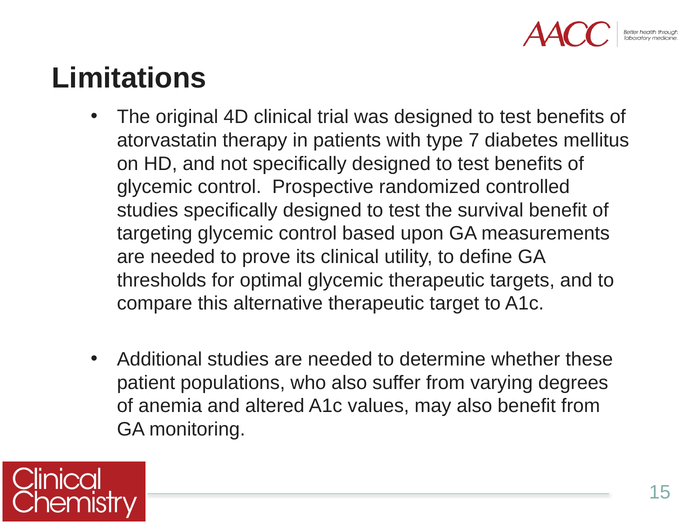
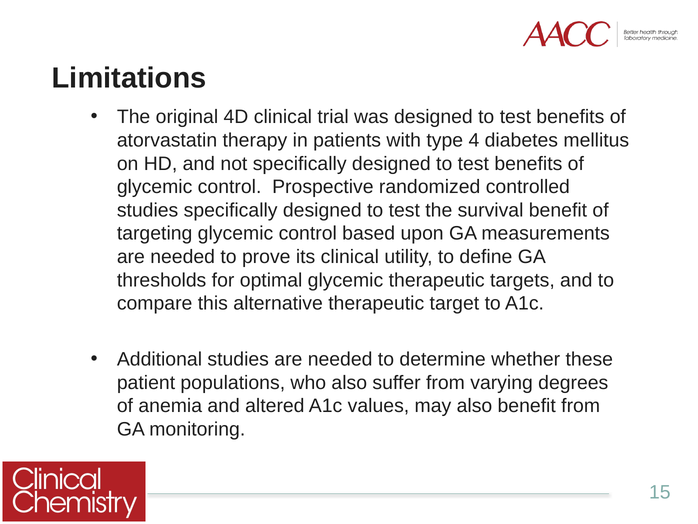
7: 7 -> 4 (474, 140)
